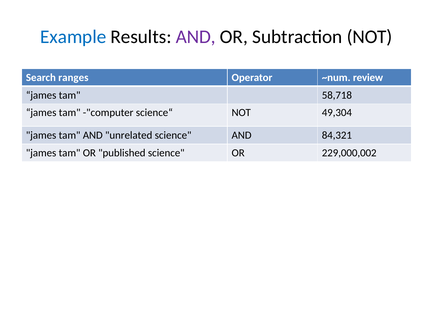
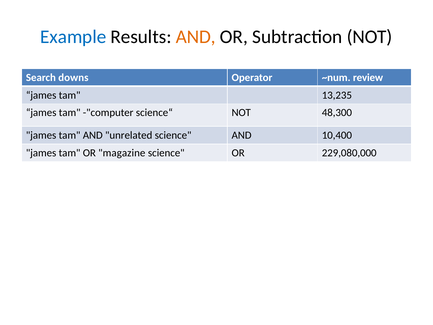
AND colour: purple -> orange (196, 37)
ranges: ranges -> downs (73, 77)
58,718: 58,718 -> 13,235 (337, 95)
49,304: 49,304 -> 48,300 (337, 113)
84,321: 84,321 -> 10,400 (337, 135)
published: published -> magazine (122, 153)
229,000,002: 229,000,002 -> 229,080,000 (349, 153)
